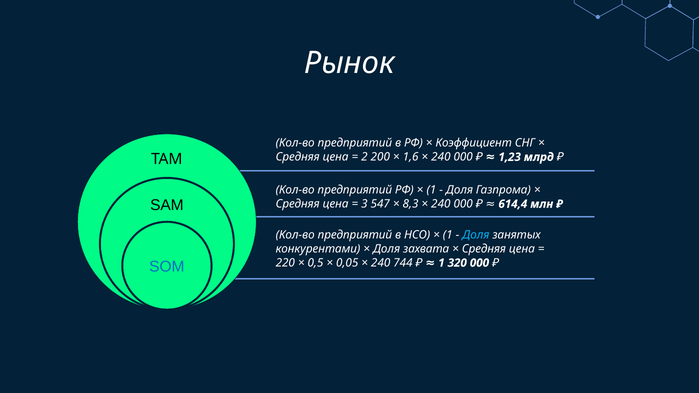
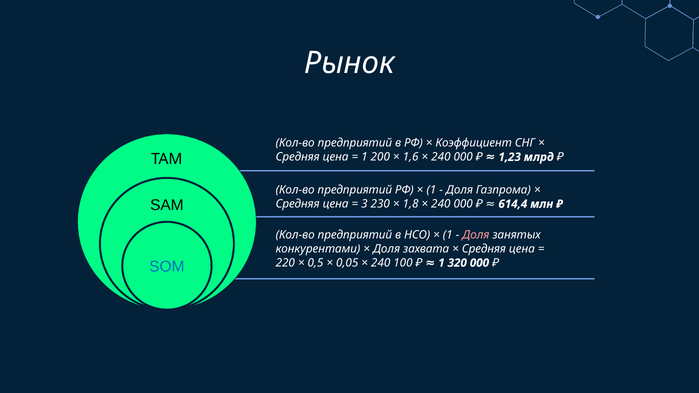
2: 2 -> 1 (364, 157)
547: 547 -> 230 (380, 204)
8,3: 8,3 -> 1,8 (411, 204)
Доля colour: light blue -> pink (476, 235)
744: 744 -> 100 (403, 263)
